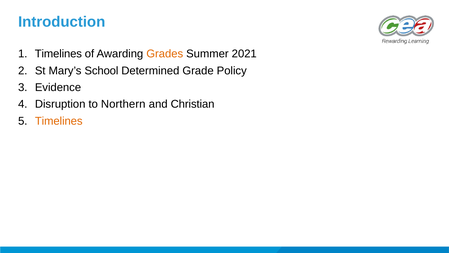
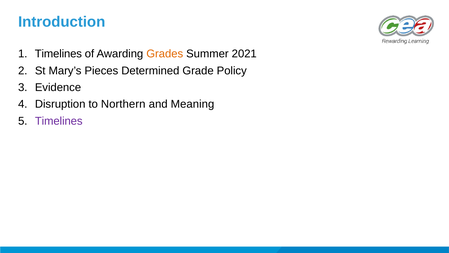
School: School -> Pieces (101, 71)
Christian: Christian -> Meaning (192, 104)
Timelines colour: orange -> purple (59, 121)
